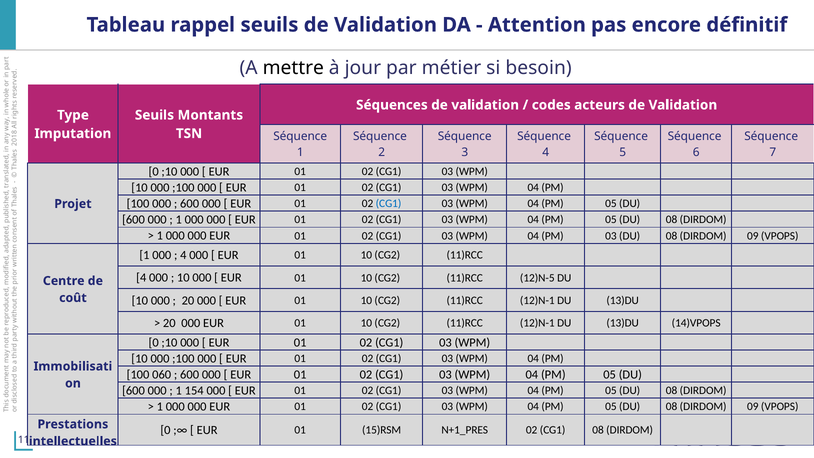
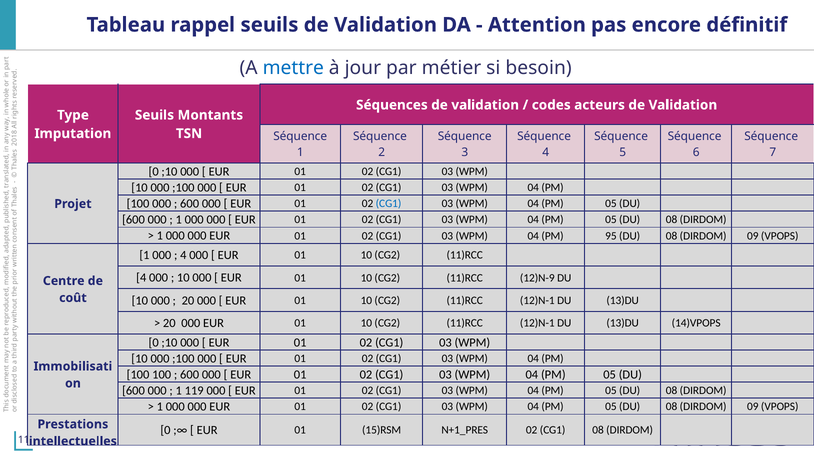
mettre colour: black -> blue (293, 68)
PM 03: 03 -> 95 (611, 236)
12)N-5: 12)N-5 -> 12)N-9 (537, 278)
100 060: 060 -> 100 (162, 375)
154: 154 -> 119 (194, 391)
